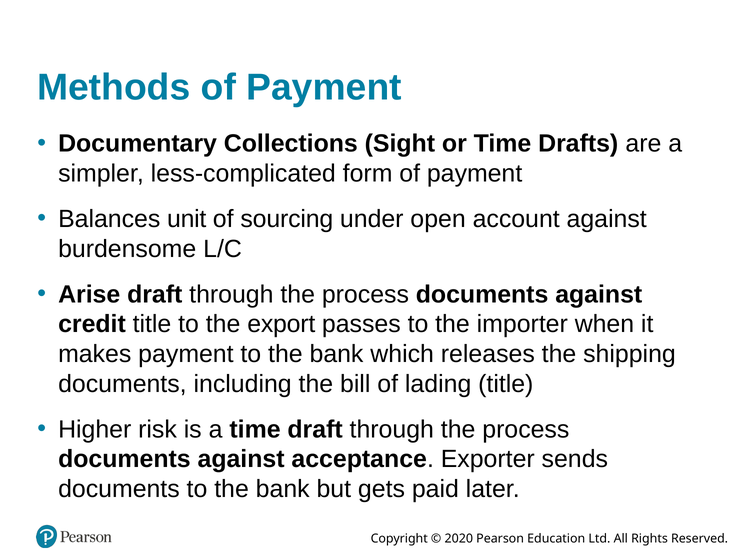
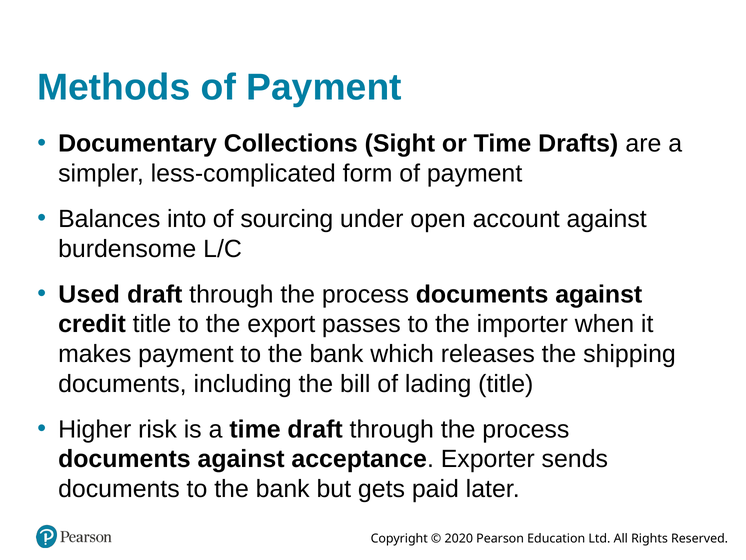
unit: unit -> into (187, 219)
Arise: Arise -> Used (89, 294)
